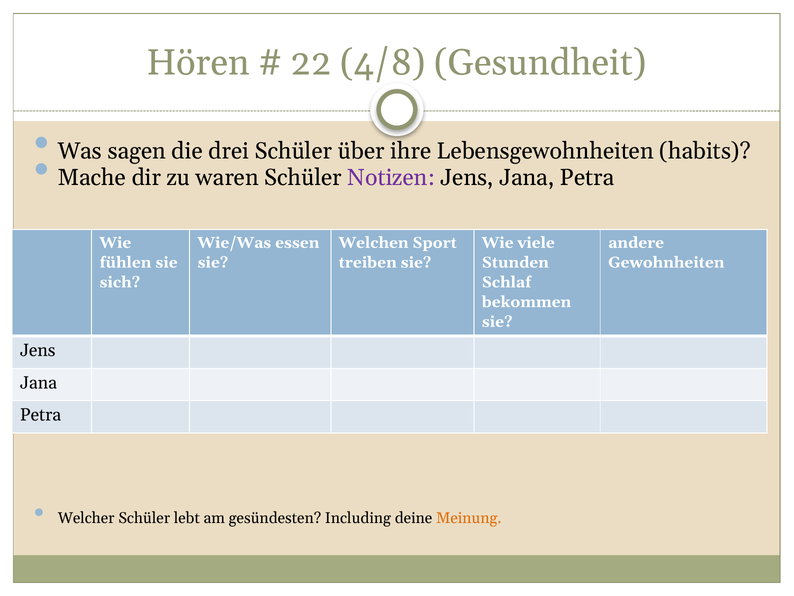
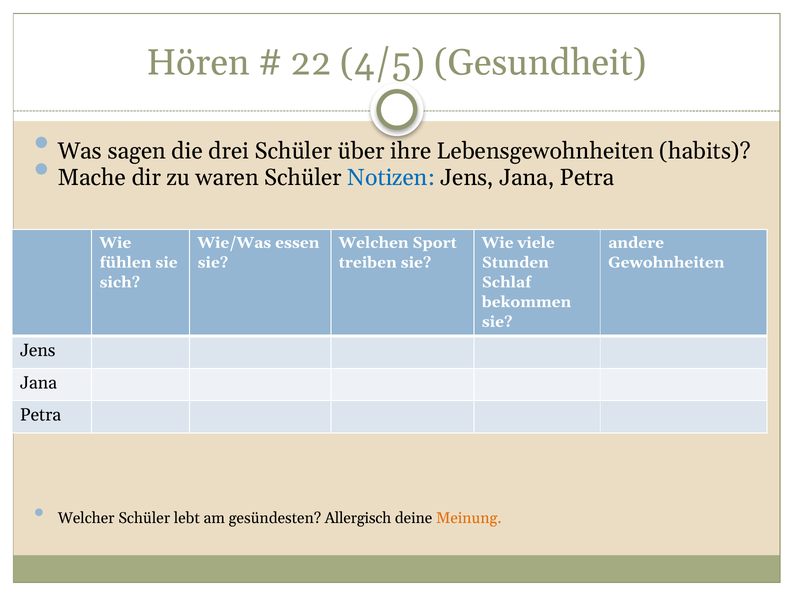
4/8: 4/8 -> 4/5 (383, 63)
Notizen colour: purple -> blue (391, 178)
Including: Including -> Allergisch (358, 518)
